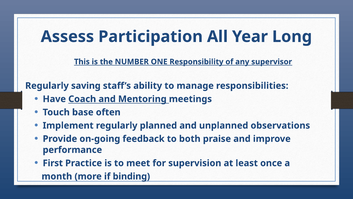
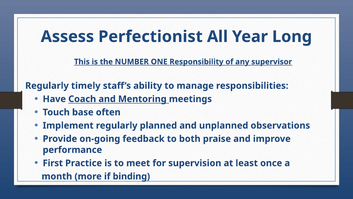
Participation: Participation -> Perfectionist (150, 37)
saving: saving -> timely (86, 86)
